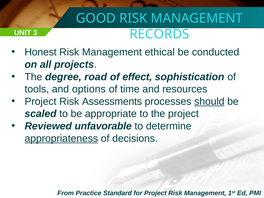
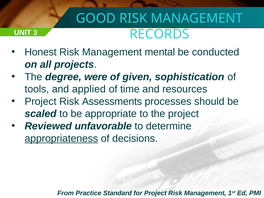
ethical: ethical -> mental (160, 52)
road: road -> were (96, 77)
effect: effect -> given (137, 77)
options: options -> applied (89, 89)
should underline: present -> none (209, 101)
